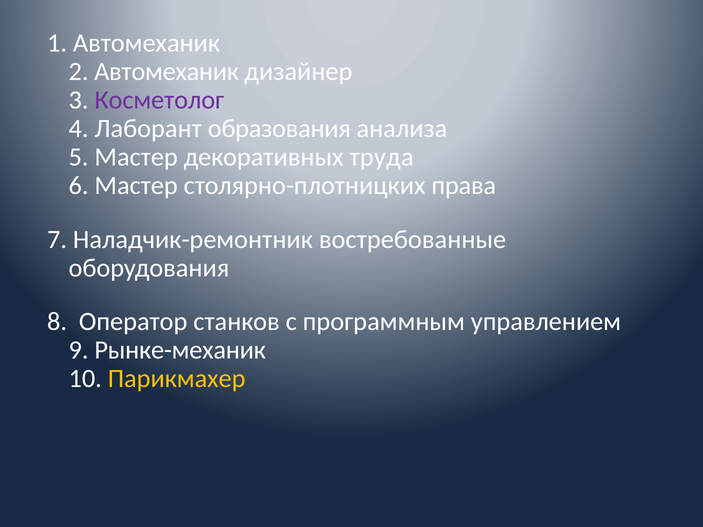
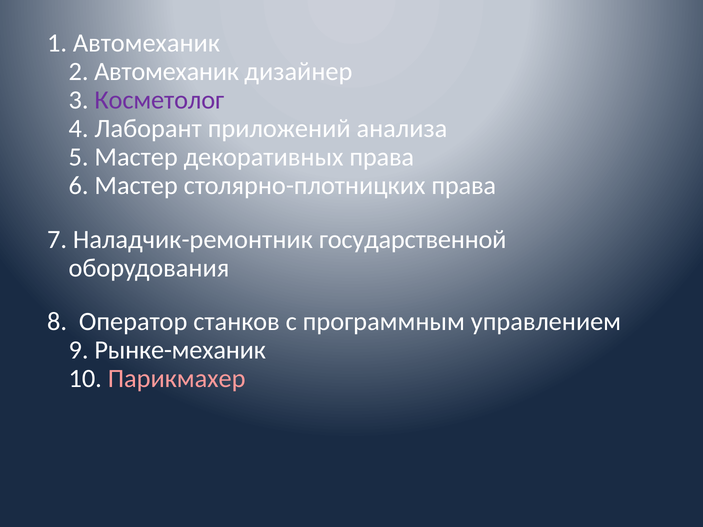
образования: образования -> приложений (279, 129)
декоративных труда: труда -> права (382, 157)
востребованные: востребованные -> государственной (413, 240)
Парикмахер colour: yellow -> pink (177, 379)
